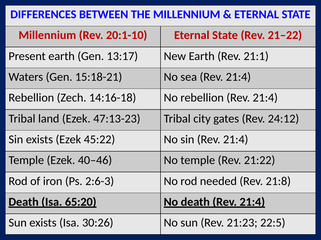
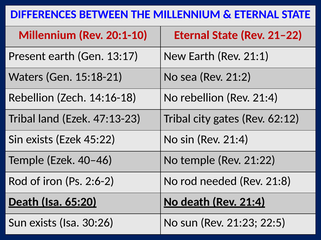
sea Rev 21:4: 21:4 -> 21:2 (238, 77)
24:12: 24:12 -> 62:12 (283, 119)
2:6-3: 2:6-3 -> 2:6-2 (100, 182)
